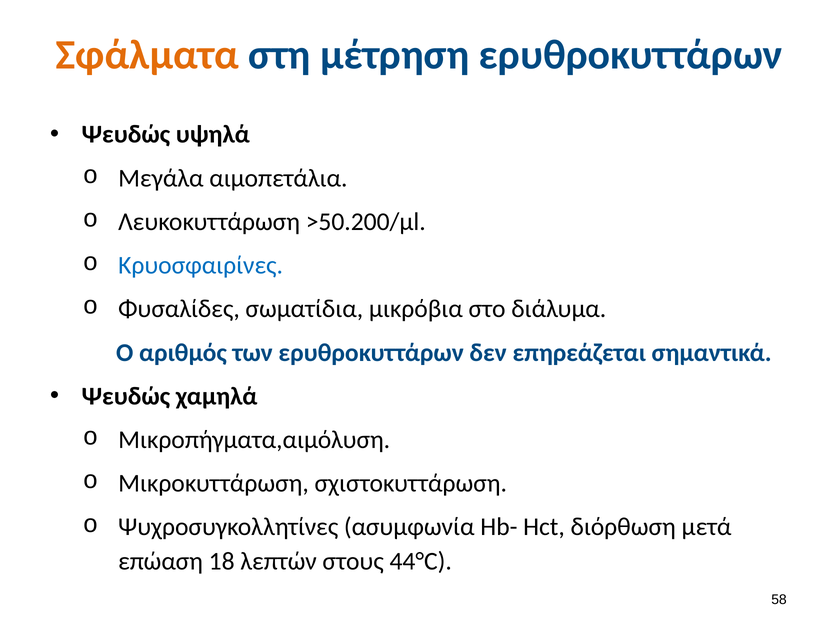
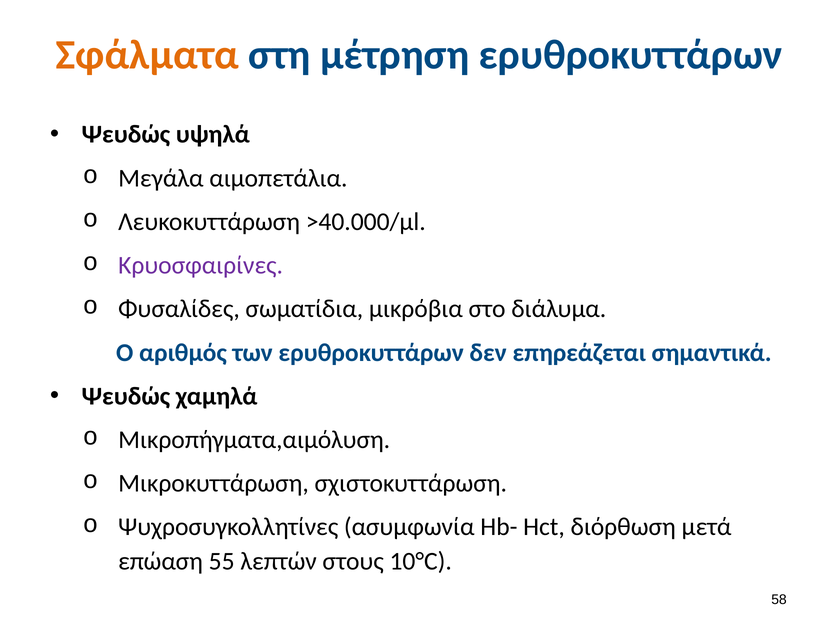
>50.200/μl: >50.200/μl -> >40.000/μl (366, 222)
Κρυοσφαιρίνες colour: blue -> purple (201, 265)
18: 18 -> 55 (222, 561)
44°C: 44°C -> 10°C (421, 561)
